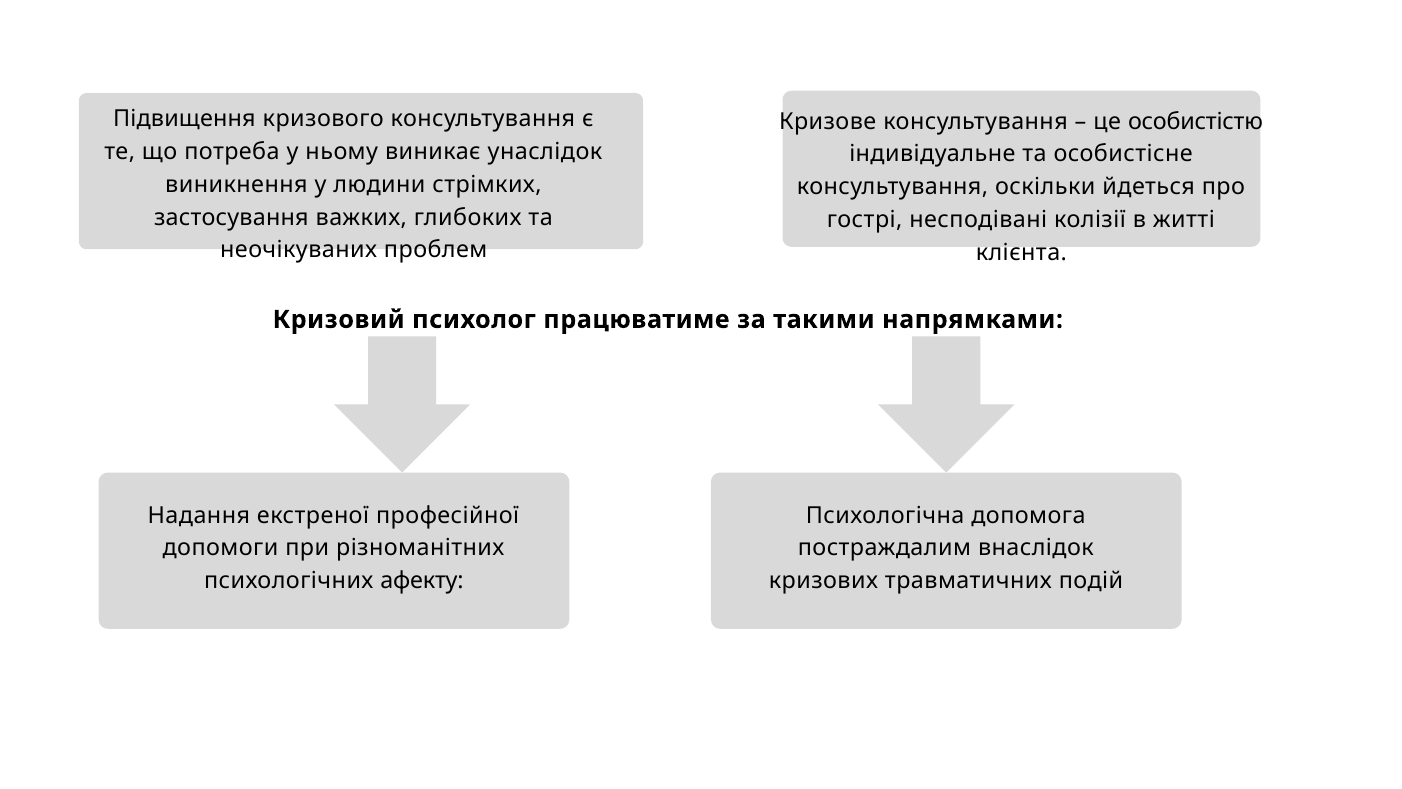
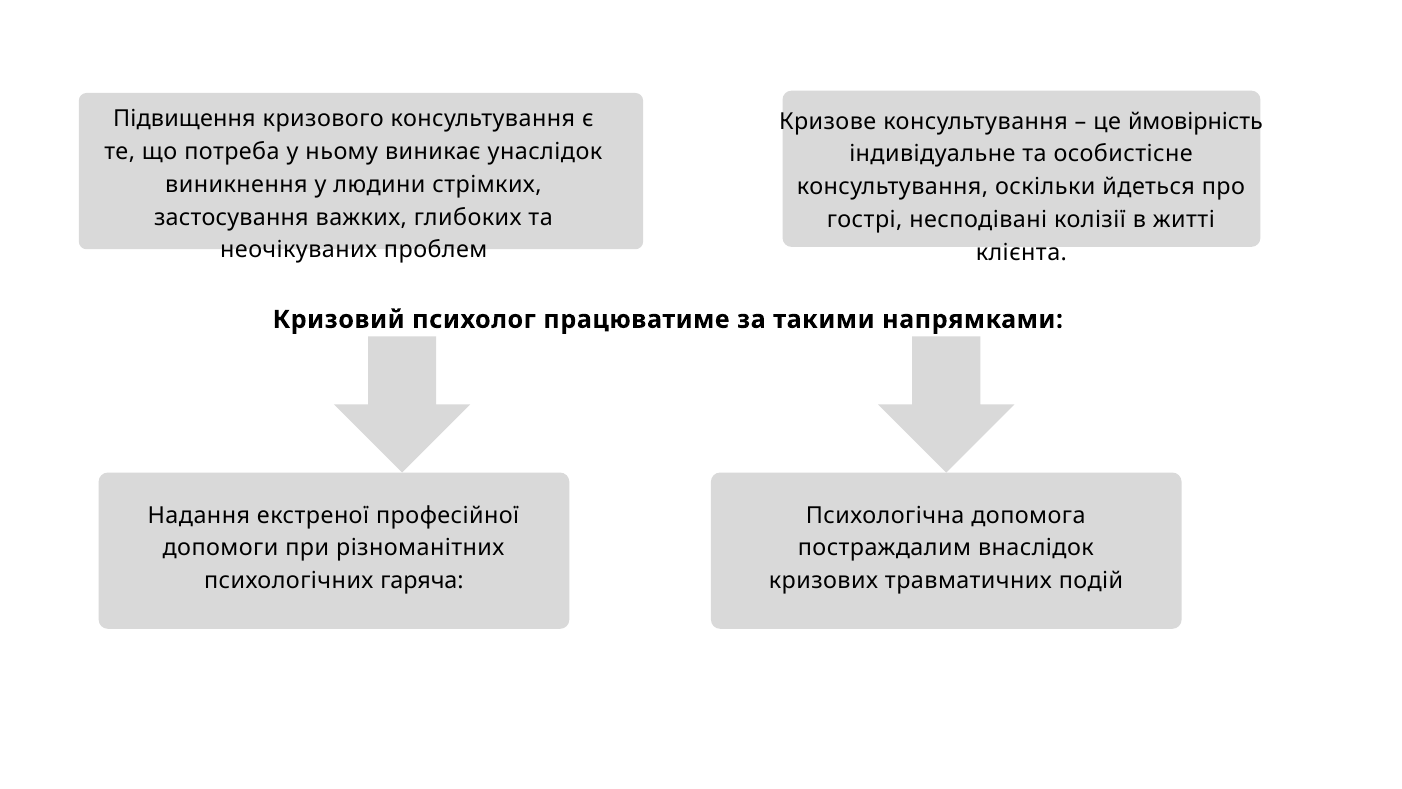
особистістю: особистістю -> ймовірність (1195, 121)
афекту: афекту -> гаряча (422, 581)
